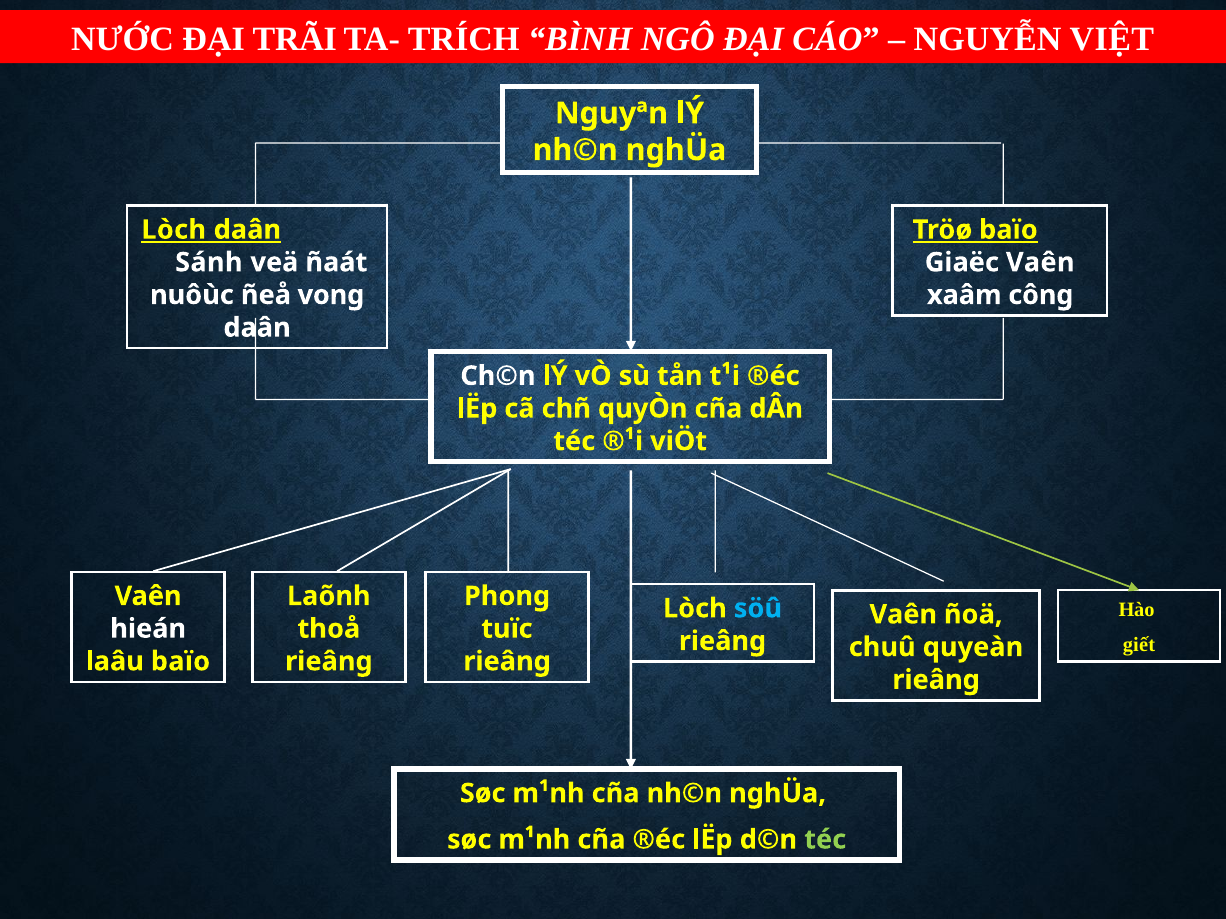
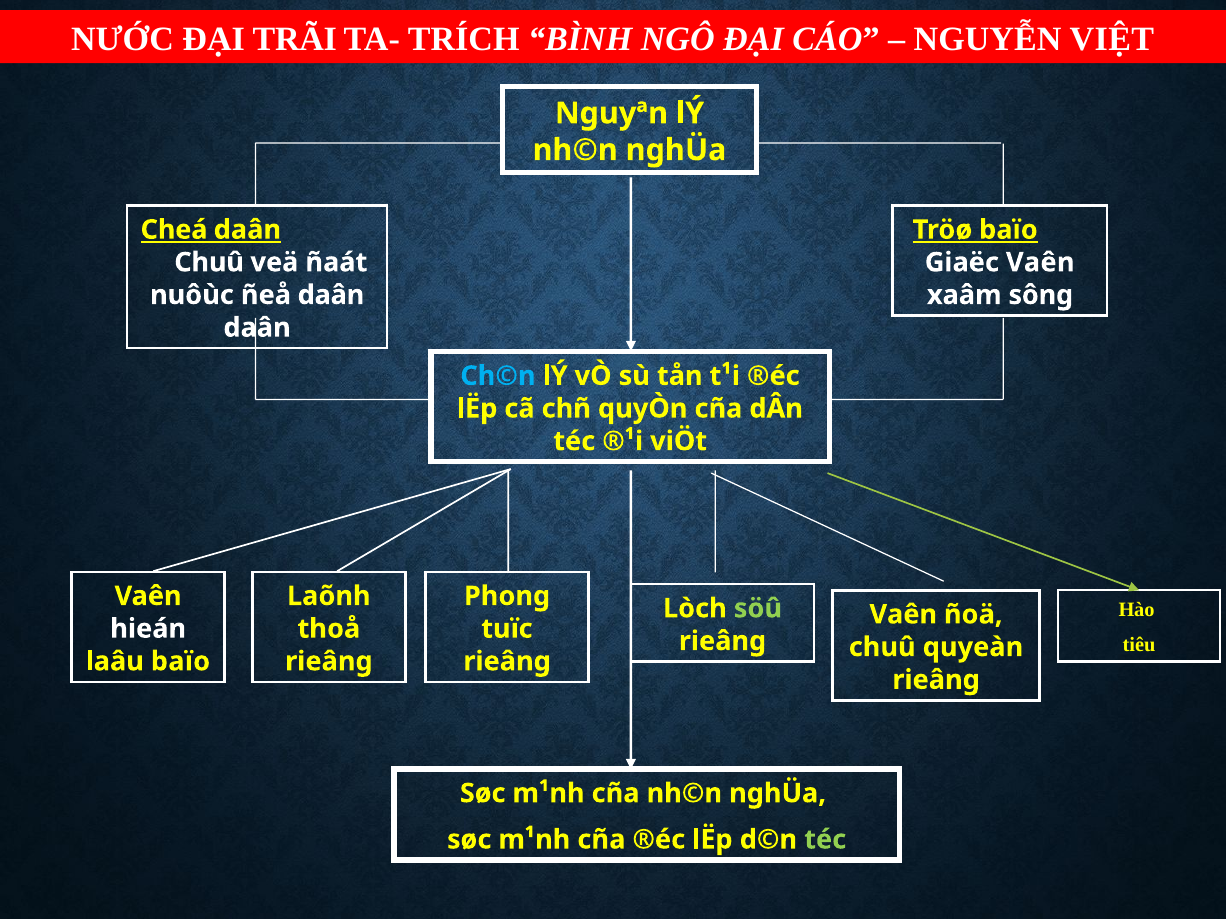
Lòch: Lòch -> Cheá (174, 230)
Sánh: Sánh -> Chuû (209, 263)
ñeå vong: vong -> daân (331, 295)
công: công -> sông (1041, 295)
Ch©n colour: white -> light blue (498, 376)
söû colour: light blue -> light green (758, 609)
giết: giết -> tiêu (1139, 645)
